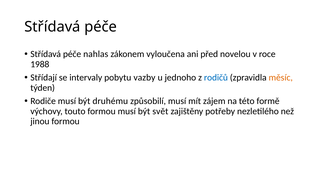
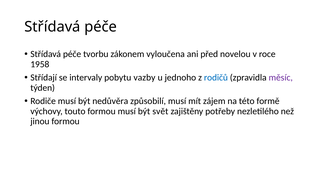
nahlas: nahlas -> tvorbu (96, 54)
1988: 1988 -> 1958 (40, 64)
měsíc colour: orange -> purple (281, 78)
druhému: druhému -> nedůvěra (110, 101)
